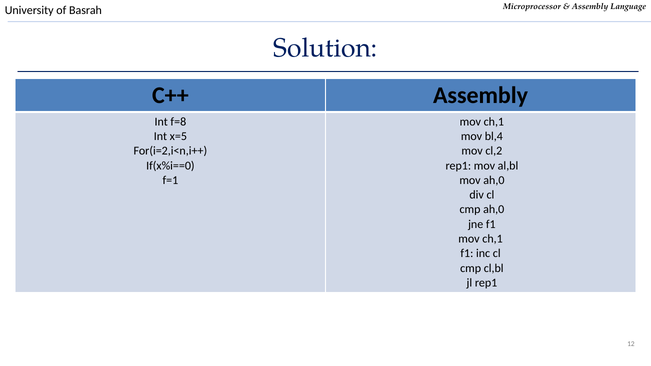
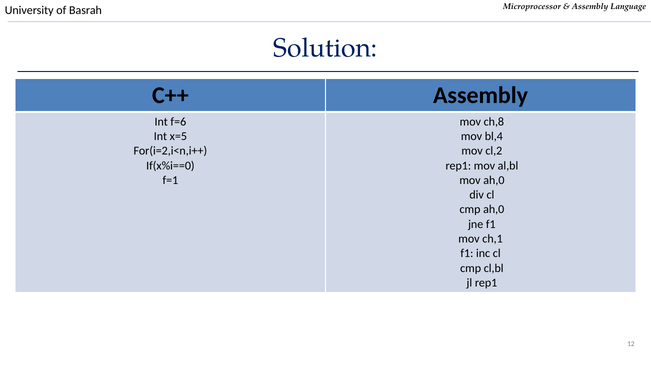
f=8: f=8 -> f=6 (178, 122)
ch,1: ch,1 -> ch,8 (494, 122)
